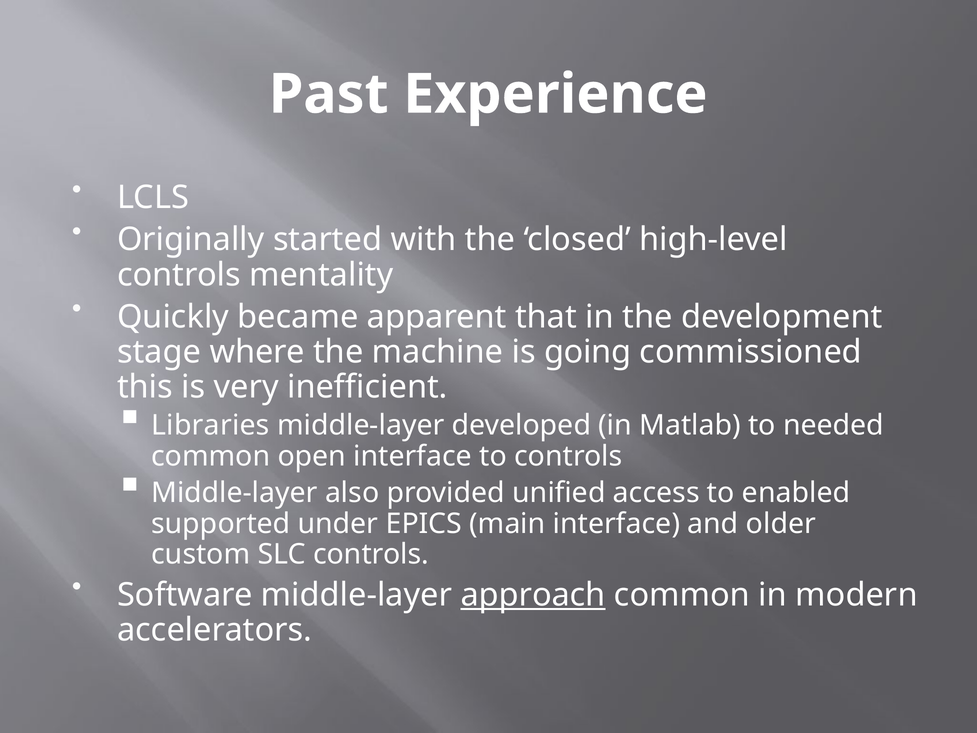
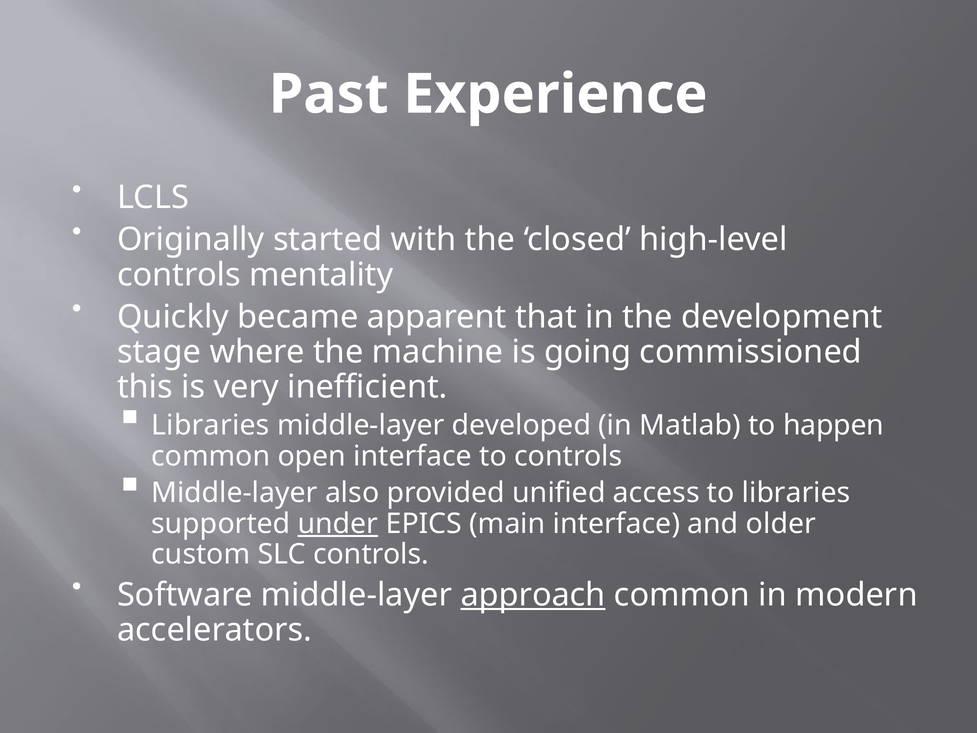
needed: needed -> happen (834, 425)
to enabled: enabled -> libraries (796, 493)
under underline: none -> present (338, 524)
